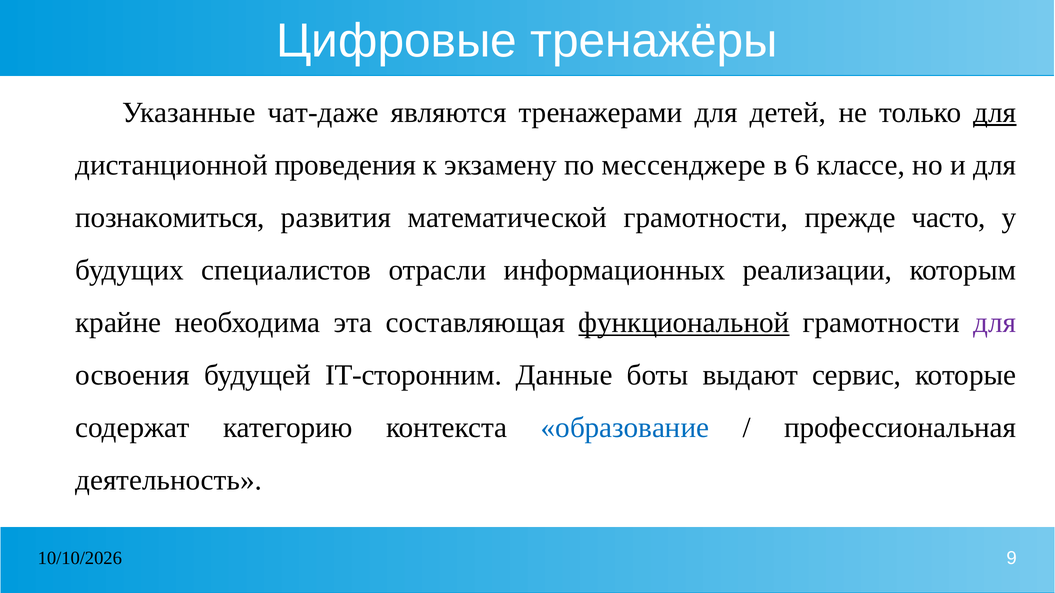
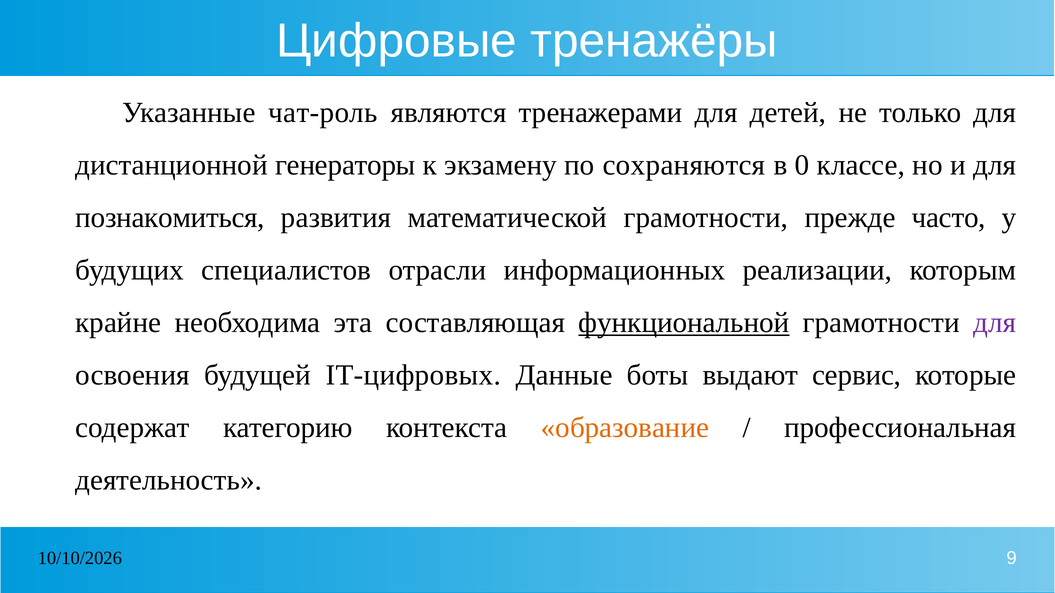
чат-даже: чат-даже -> чат-роль (323, 112)
для underline: present -> none (995, 112)
проведения: проведения -> генераторы (345, 165)
мессенджере: мессенджере -> сохраняются (684, 165)
6: 6 -> 0 (802, 165)
IT-сторонним: IT-сторонним -> IT-цифровых (413, 375)
образование colour: blue -> orange (625, 428)
